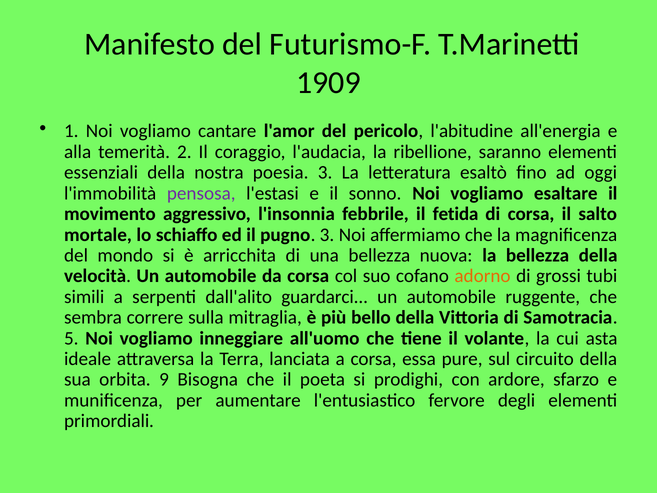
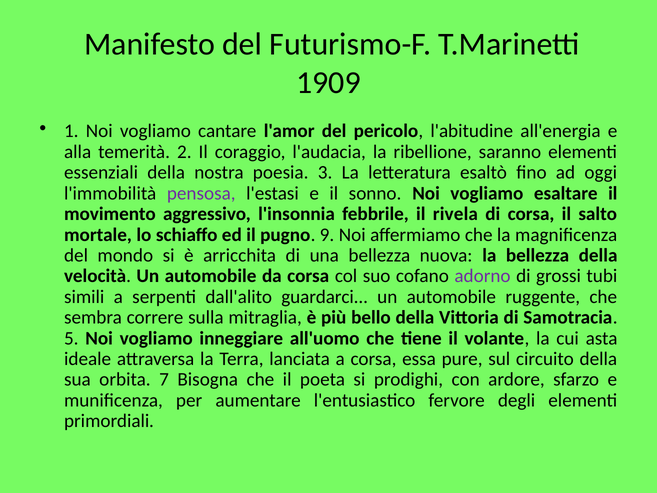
fetida: fetida -> rivela (455, 214)
pugno 3: 3 -> 9 (327, 235)
adorno colour: orange -> purple (483, 276)
9: 9 -> 7 (164, 379)
